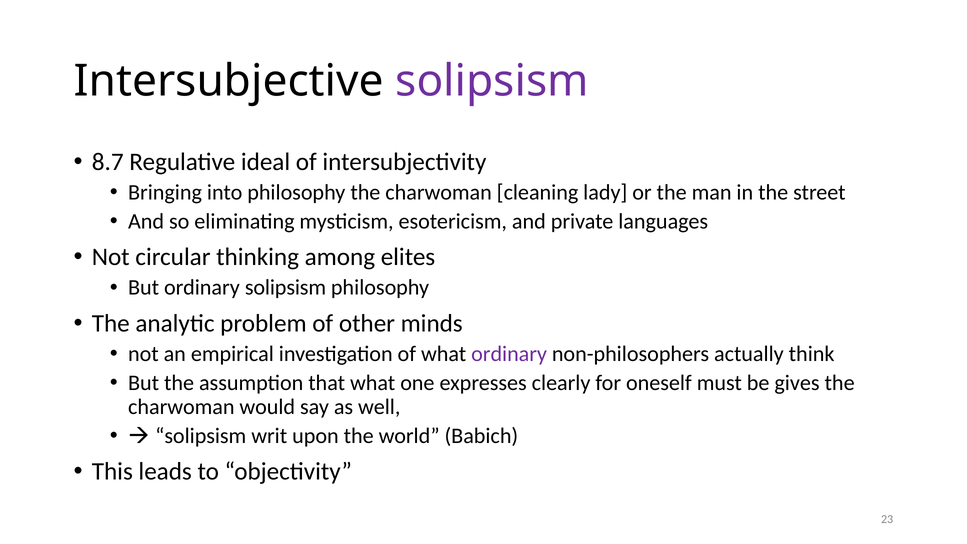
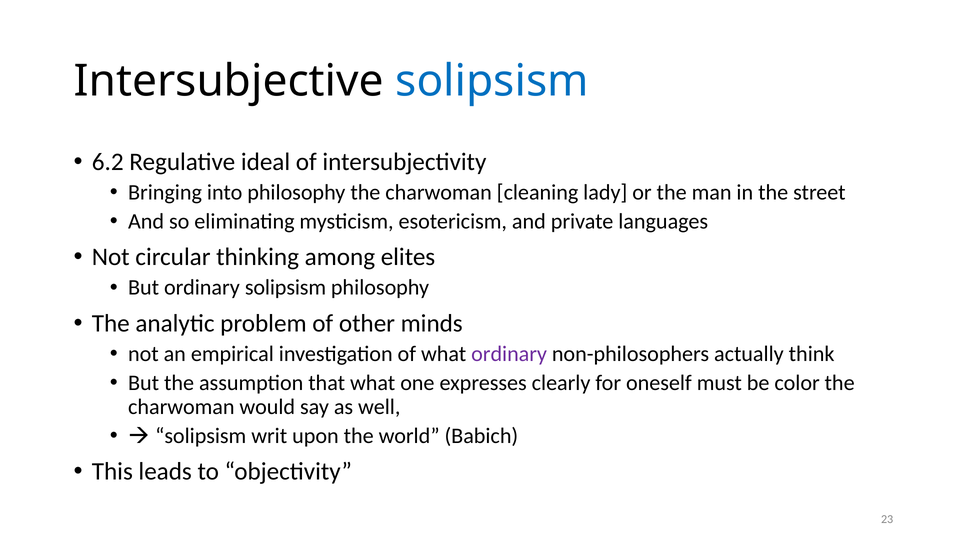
solipsism colour: purple -> blue (492, 81)
8.7: 8.7 -> 6.2 (108, 162)
gives: gives -> color (797, 383)
